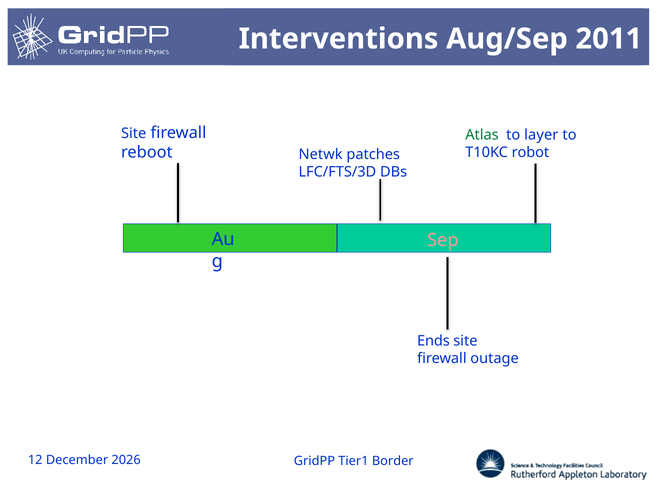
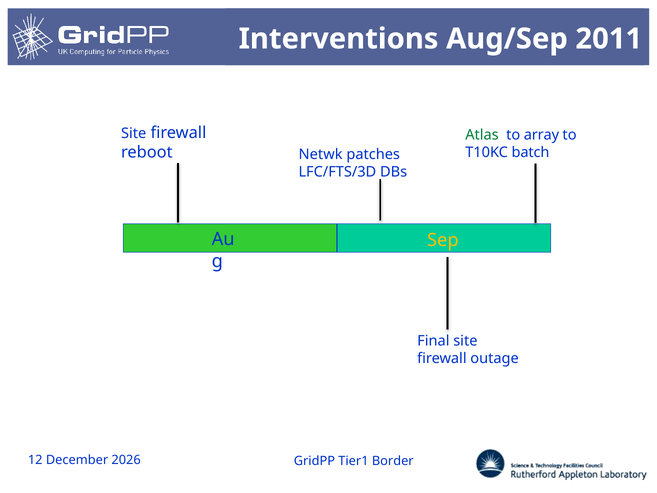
layer: layer -> array (541, 135)
robot: robot -> batch (530, 152)
Sep colour: pink -> yellow (443, 240)
Ends: Ends -> Final (433, 341)
